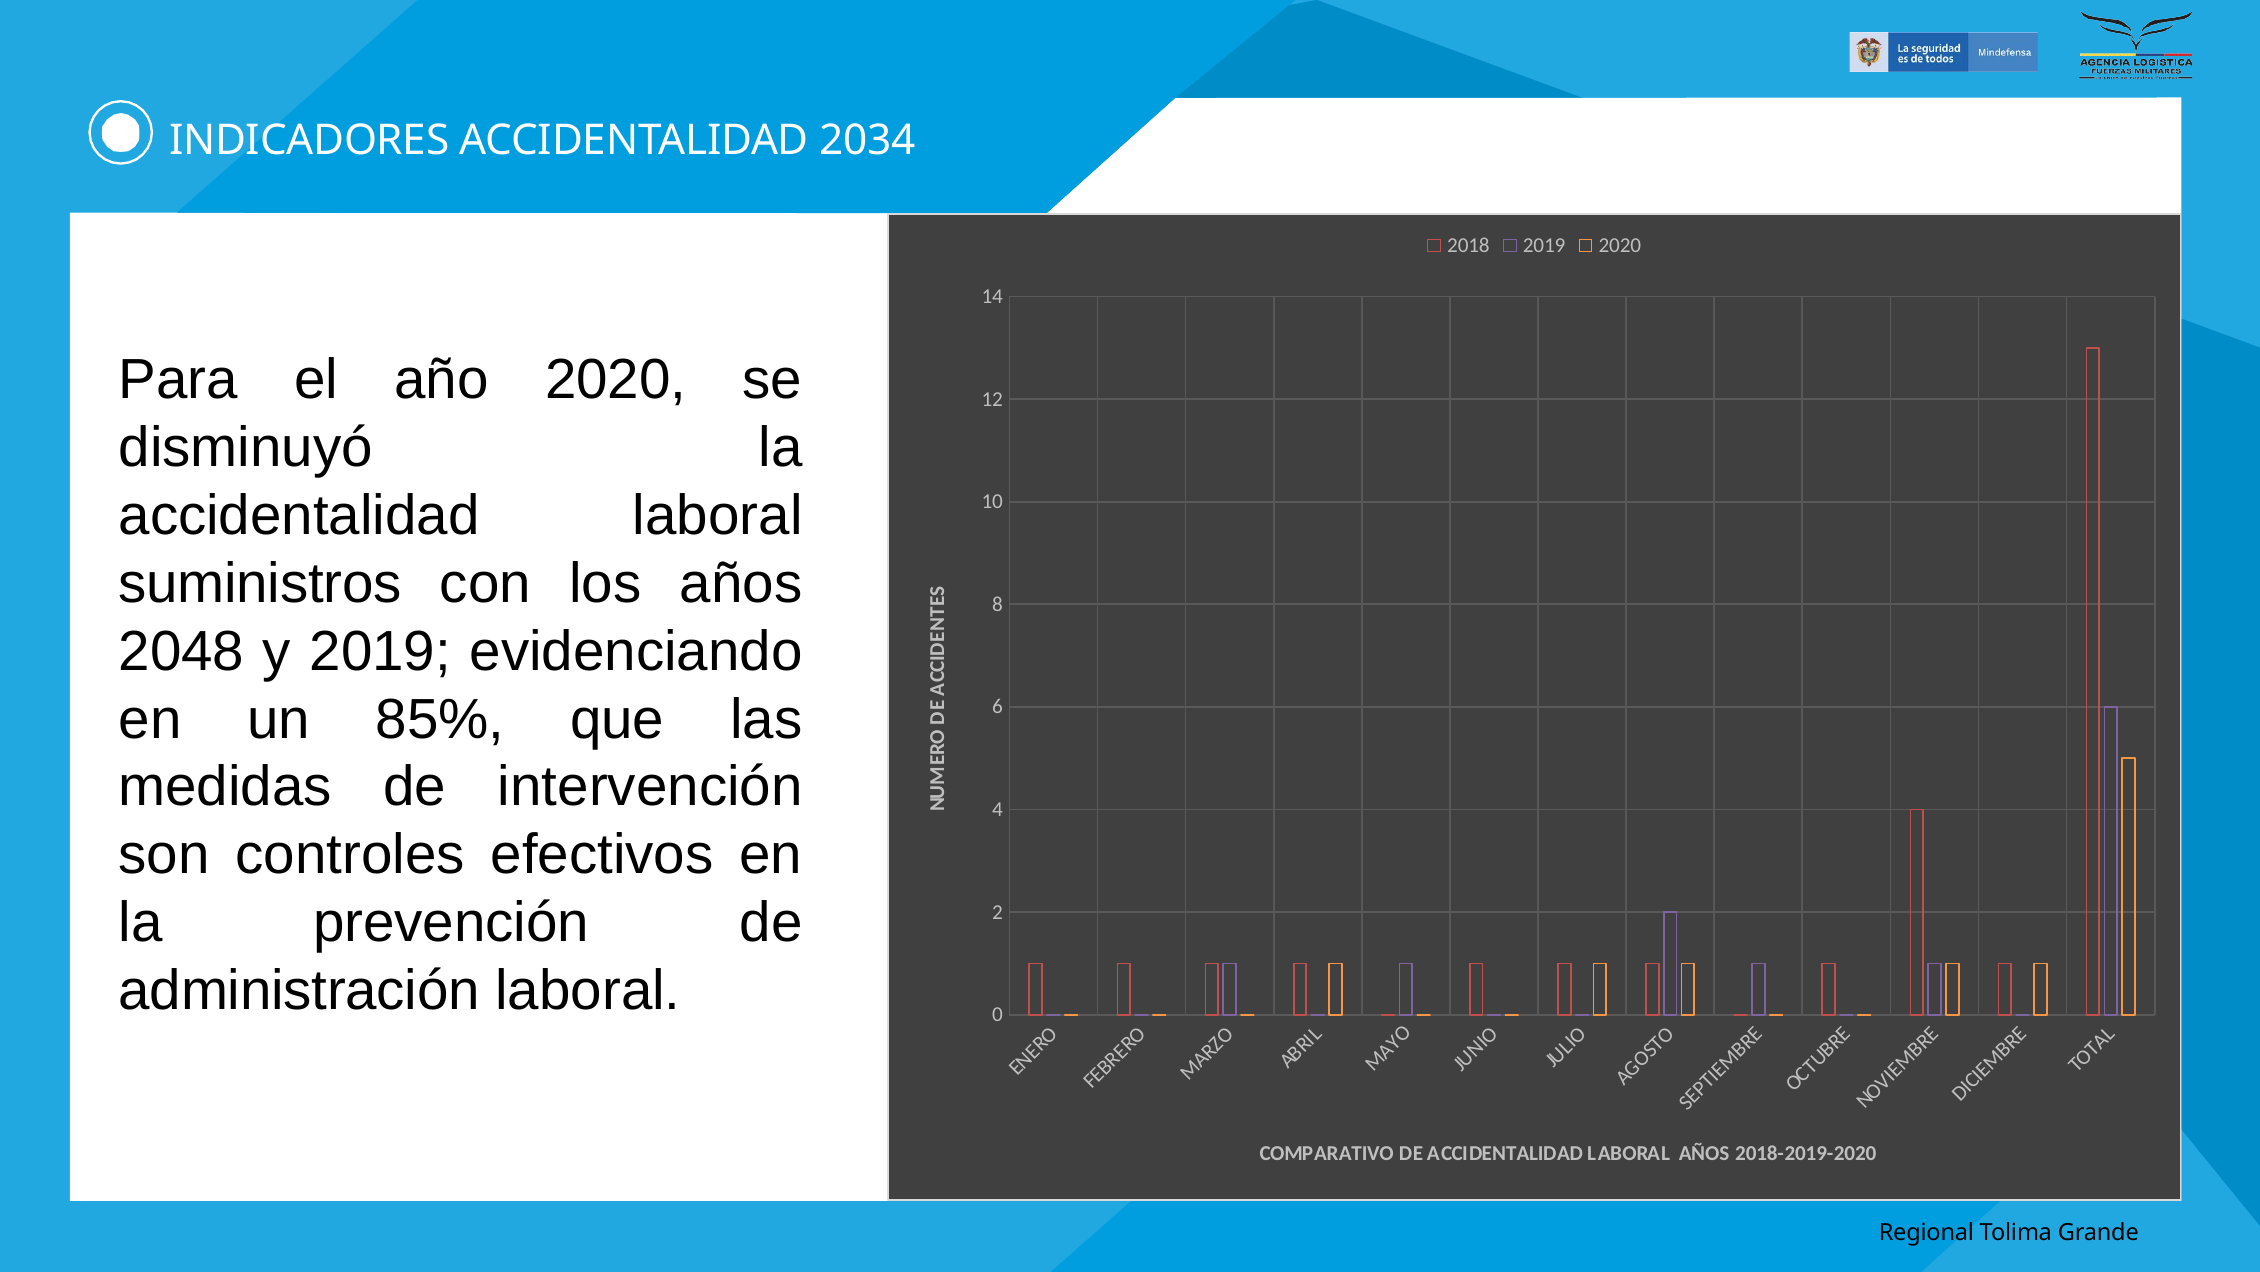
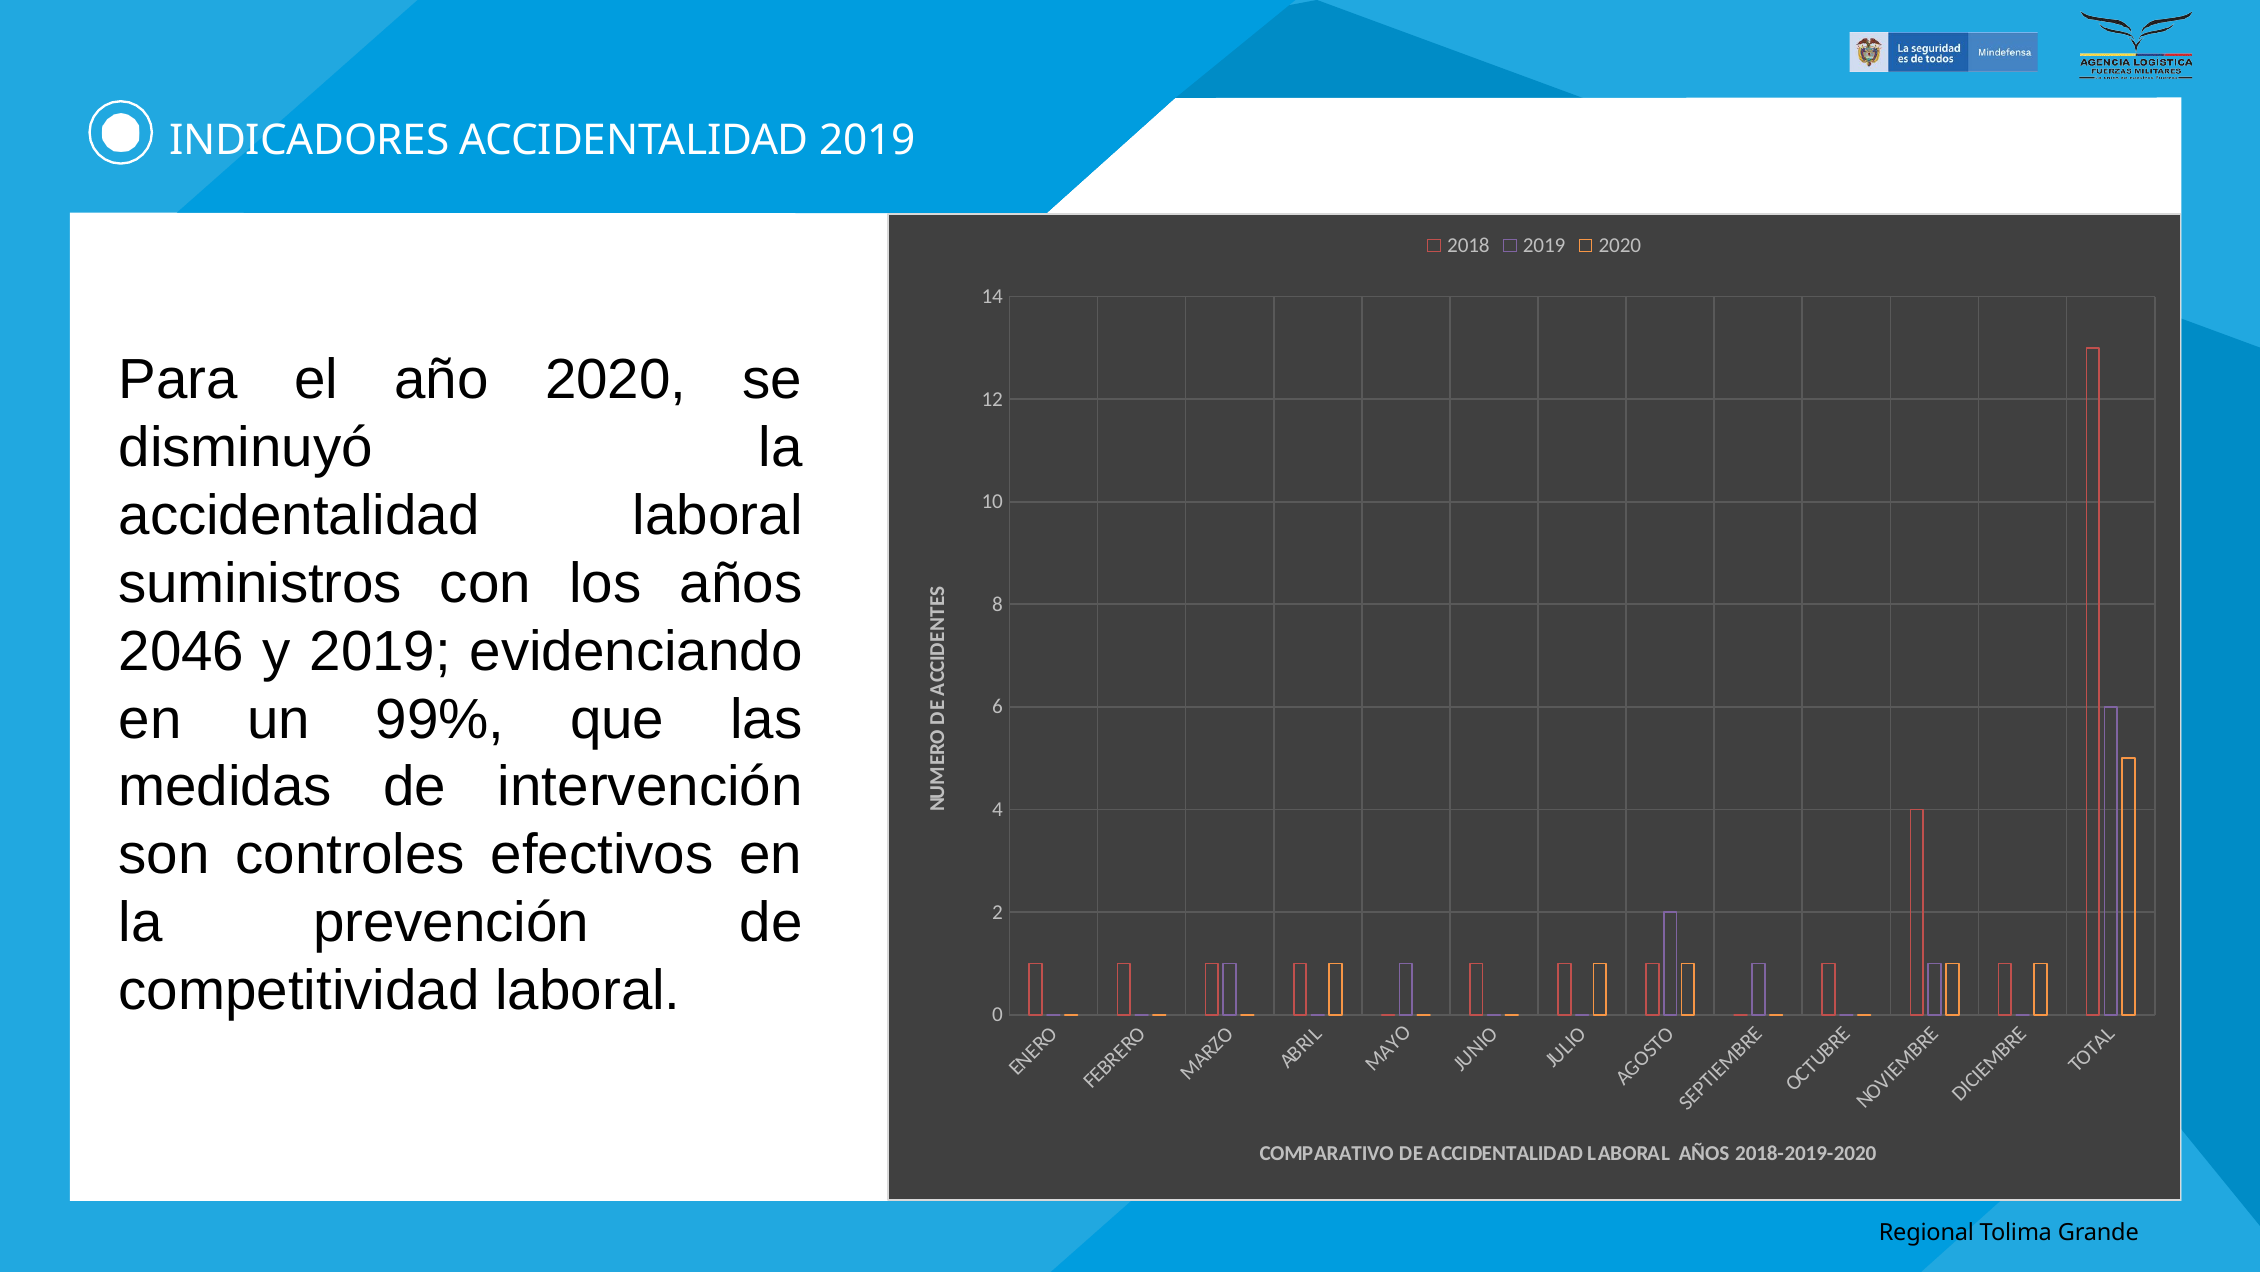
ACCIDENTALIDAD 2034: 2034 -> 2019 (868, 141)
2048: 2048 -> 2046 (181, 651)
85%: 85% -> 99% (440, 719)
administración: administración -> competitividad (299, 990)
